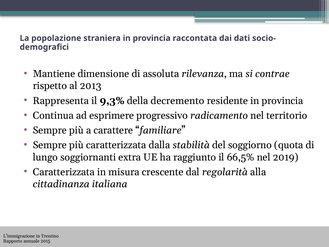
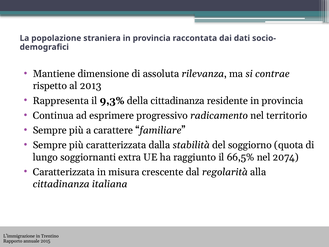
della decremento: decremento -> cittadinanza (178, 101)
2019: 2019 -> 2074 (286, 157)
